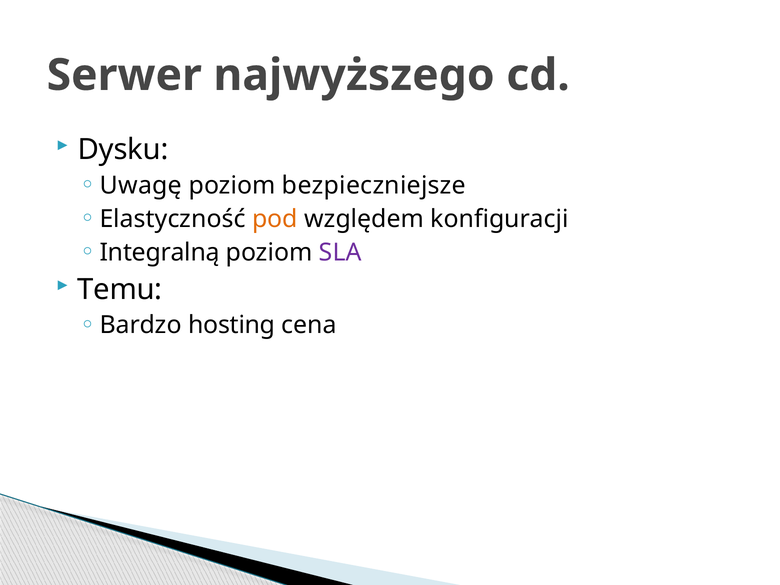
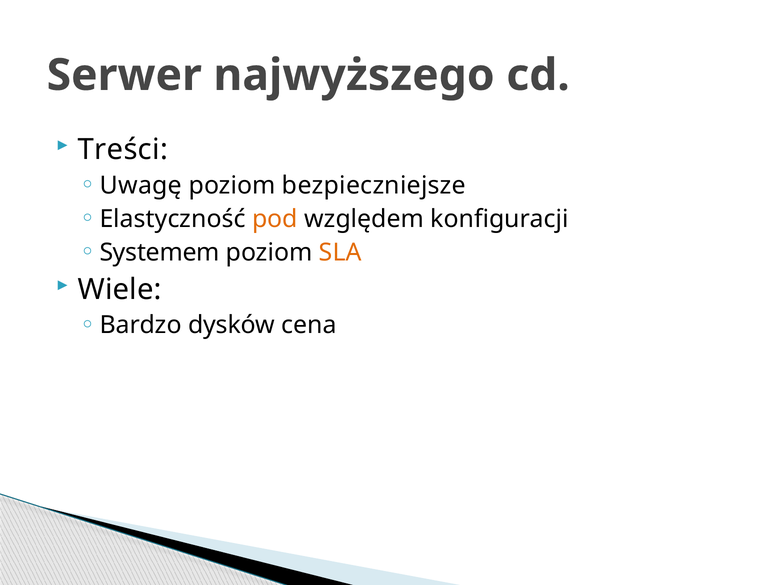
Dysku: Dysku -> Treści (123, 150)
Integralną: Integralną -> Systemem (160, 252)
SLA colour: purple -> orange (340, 252)
Temu: Temu -> Wiele (120, 289)
hosting: hosting -> dysków (232, 325)
